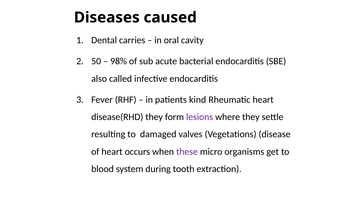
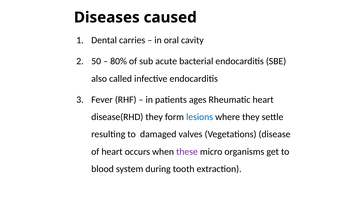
98%: 98% -> 80% (119, 61)
kind: kind -> ages (198, 100)
lesions colour: purple -> blue (200, 117)
